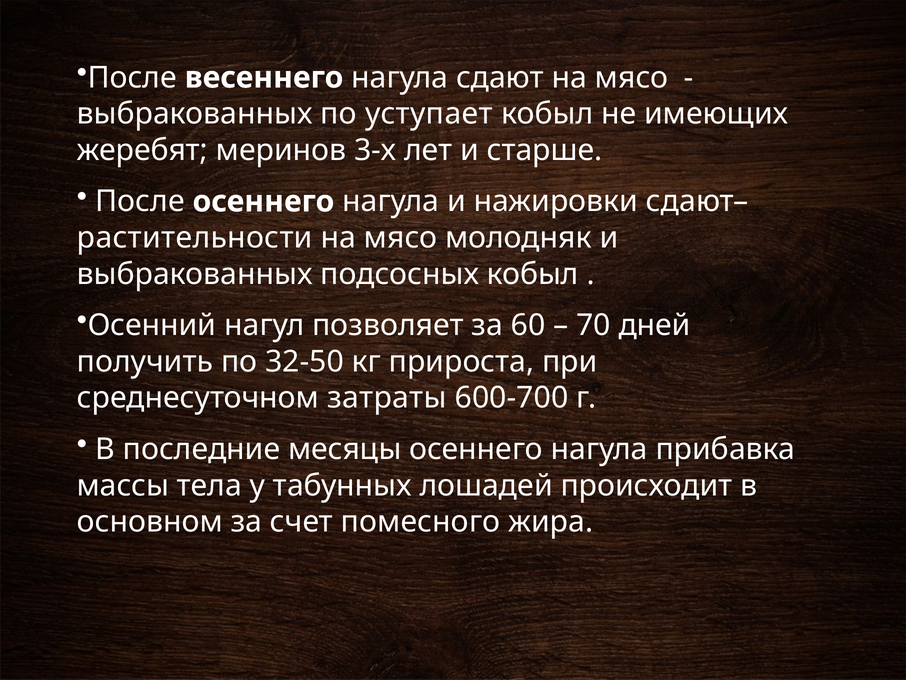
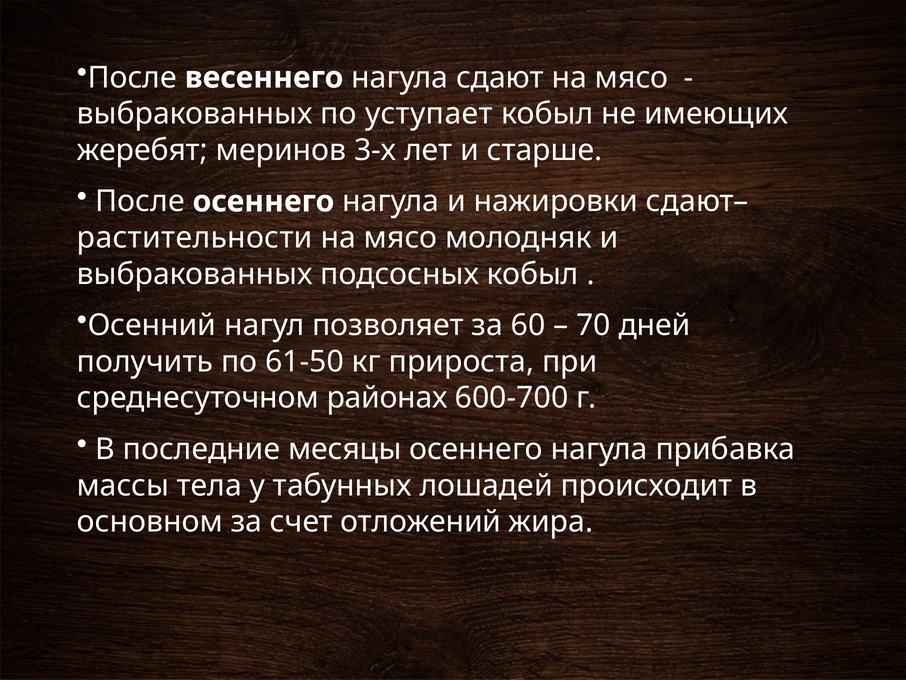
32-50: 32-50 -> 61-50 (304, 361)
затраты: затраты -> районах (387, 398)
помесного: помесного -> отложений (421, 521)
